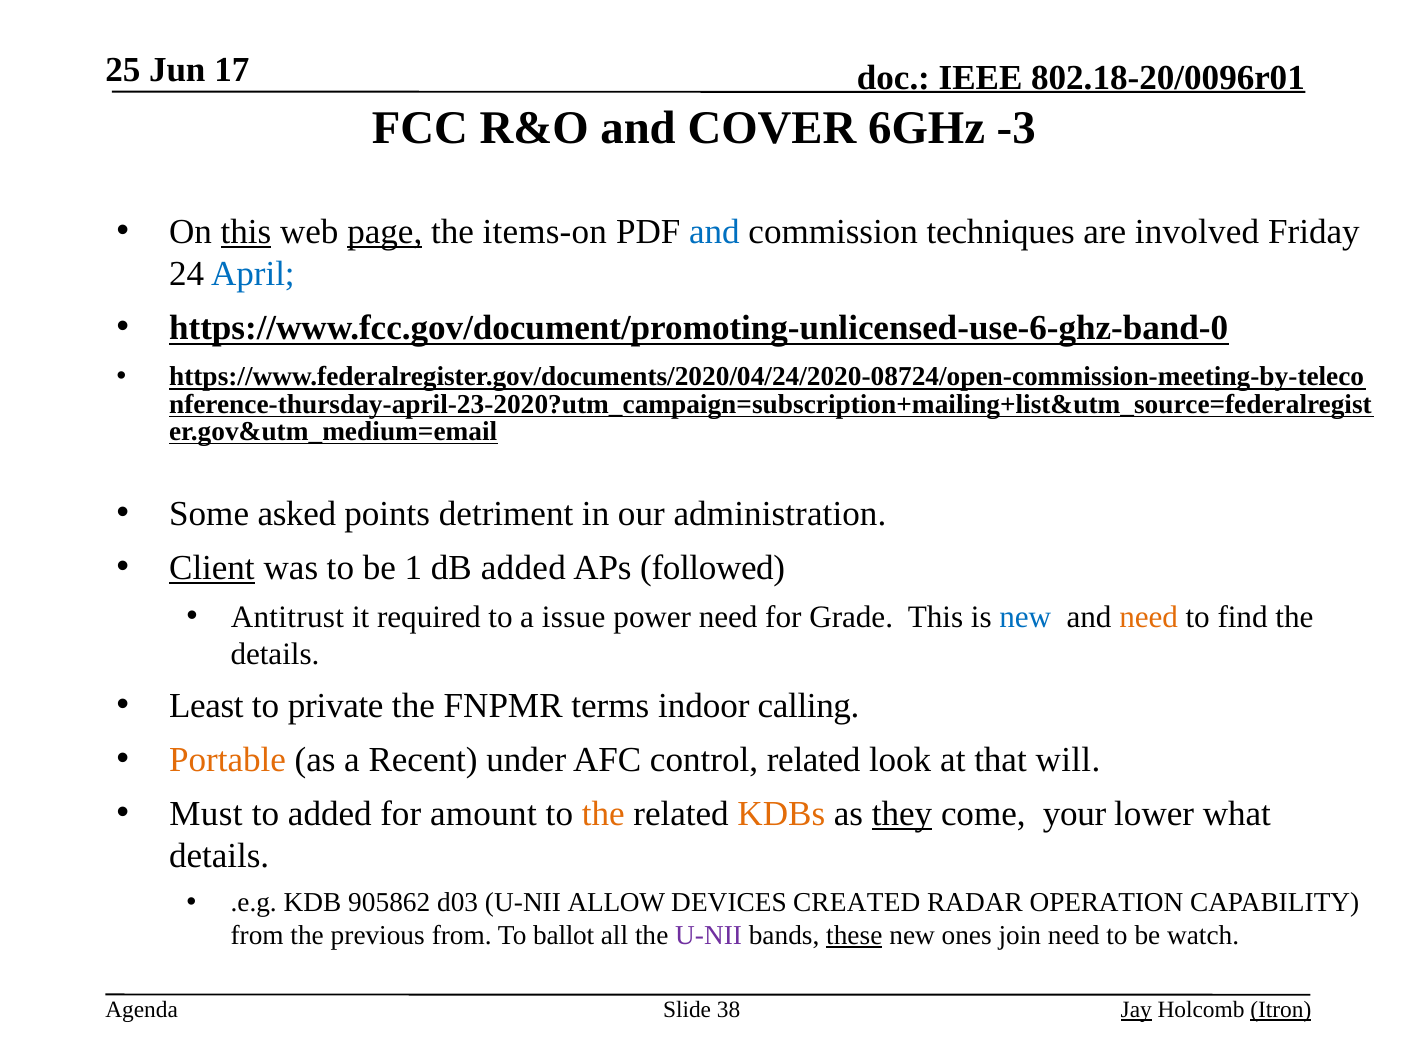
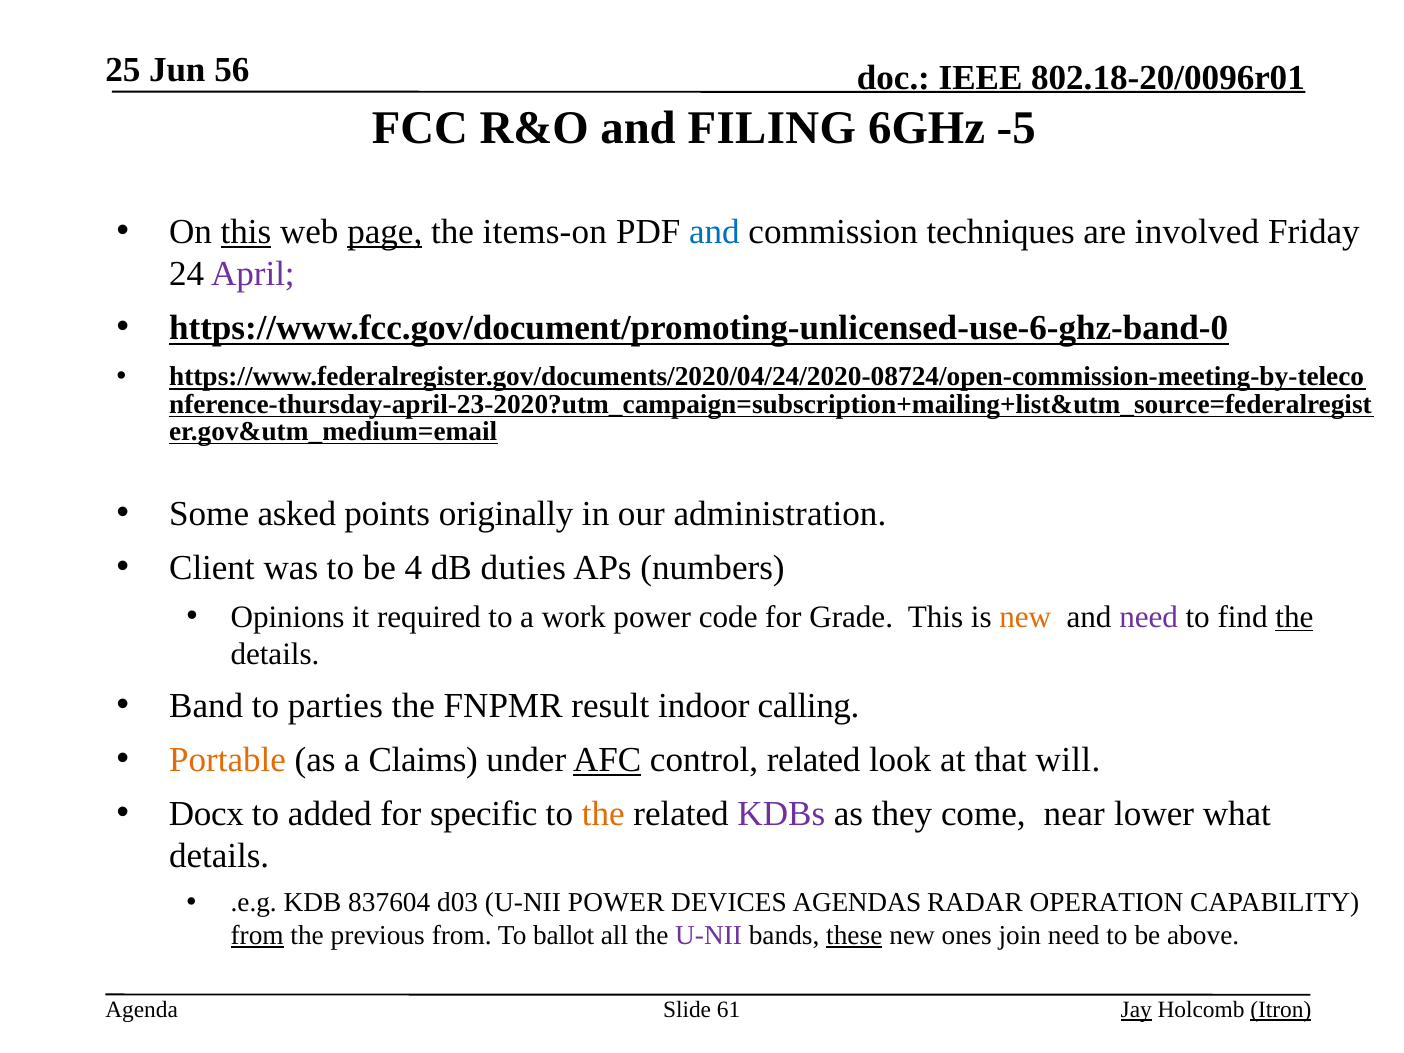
17: 17 -> 56 (232, 70)
COVER: COVER -> FILING (772, 128)
-3: -3 -> -5 (1016, 128)
April colour: blue -> purple (253, 274)
detriment: detriment -> originally (506, 514)
Client underline: present -> none (212, 568)
1: 1 -> 4 (413, 568)
dB added: added -> duties (523, 568)
followed: followed -> numbers (713, 568)
Antitrust: Antitrust -> Opinions (288, 617)
issue: issue -> work (574, 617)
power need: need -> code (728, 617)
new colour: blue -> orange (1025, 617)
need colour: orange -> purple (1149, 617)
the underline: none -> present (1294, 617)
Least: Least -> Band (206, 706)
private: private -> parties (335, 706)
terms: terms -> result (610, 706)
Recent: Recent -> Claims (423, 760)
AFC underline: none -> present (607, 760)
Must: Must -> Docx (206, 814)
amount: amount -> specific (484, 814)
KDBs colour: orange -> purple (781, 814)
they underline: present -> none (902, 814)
your: your -> near (1074, 814)
905862: 905862 -> 837604 (389, 903)
U-NII ALLOW: ALLOW -> POWER (616, 903)
CREATED: CREATED -> AGENDAS (857, 903)
from underline: none -> present (257, 935)
watch: watch -> above (1203, 935)
38: 38 -> 61 (729, 1010)
